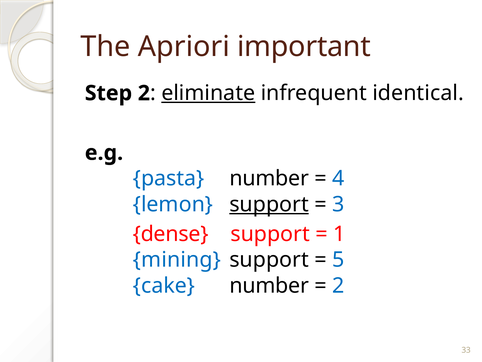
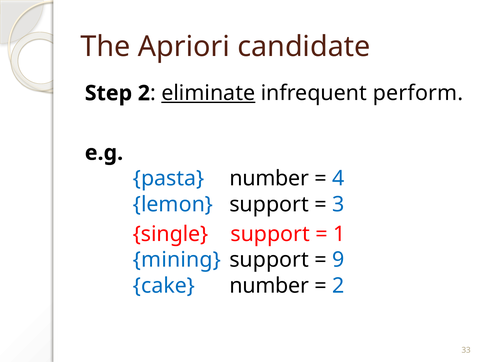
important: important -> candidate (304, 47)
identical: identical -> perform (418, 93)
support underline: present -> none (269, 204)
dense: dense -> single (171, 234)
5: 5 -> 9 (338, 260)
